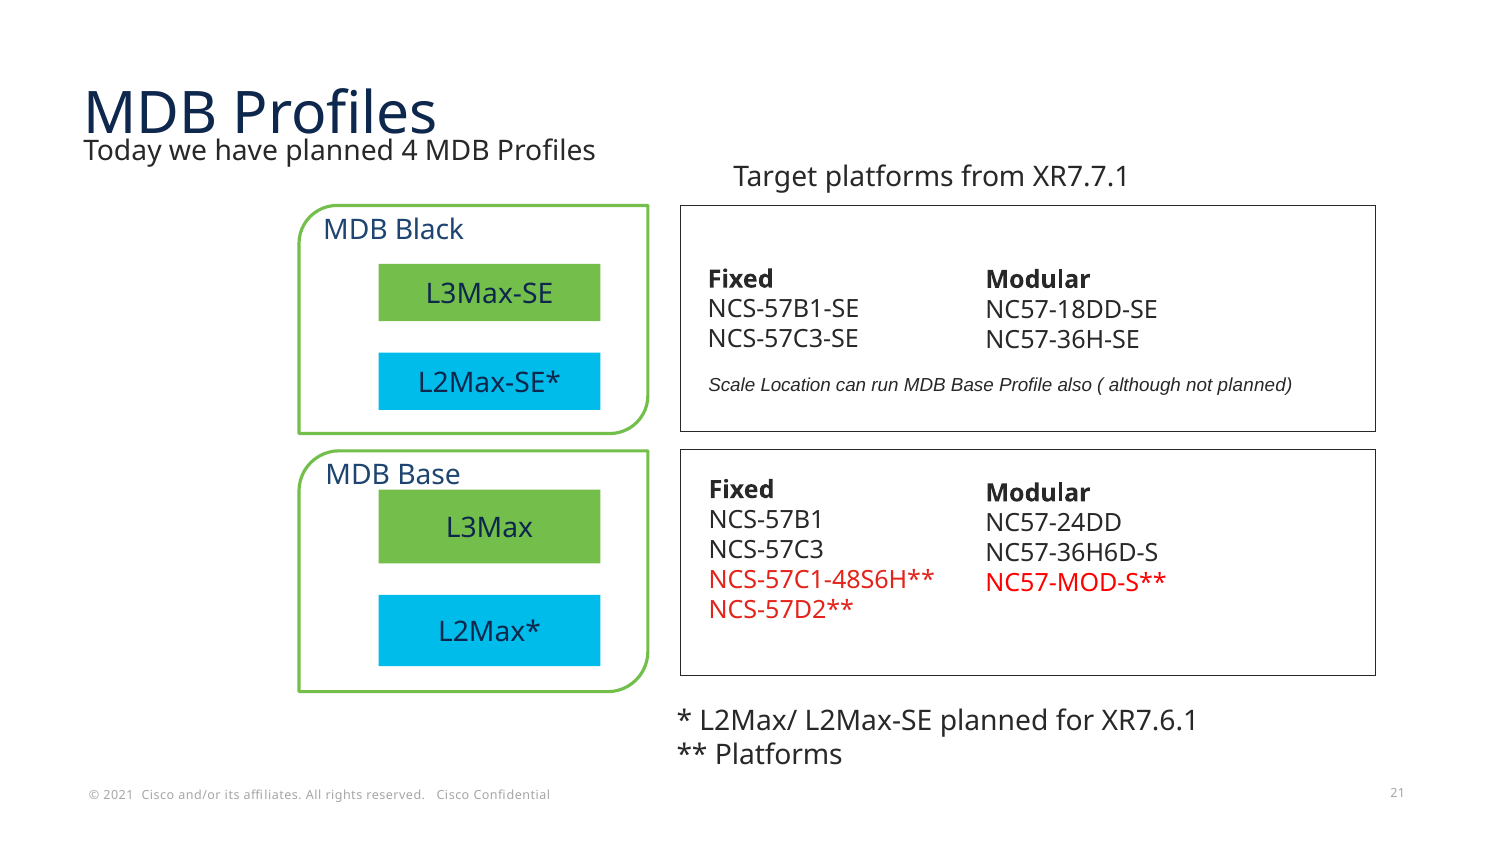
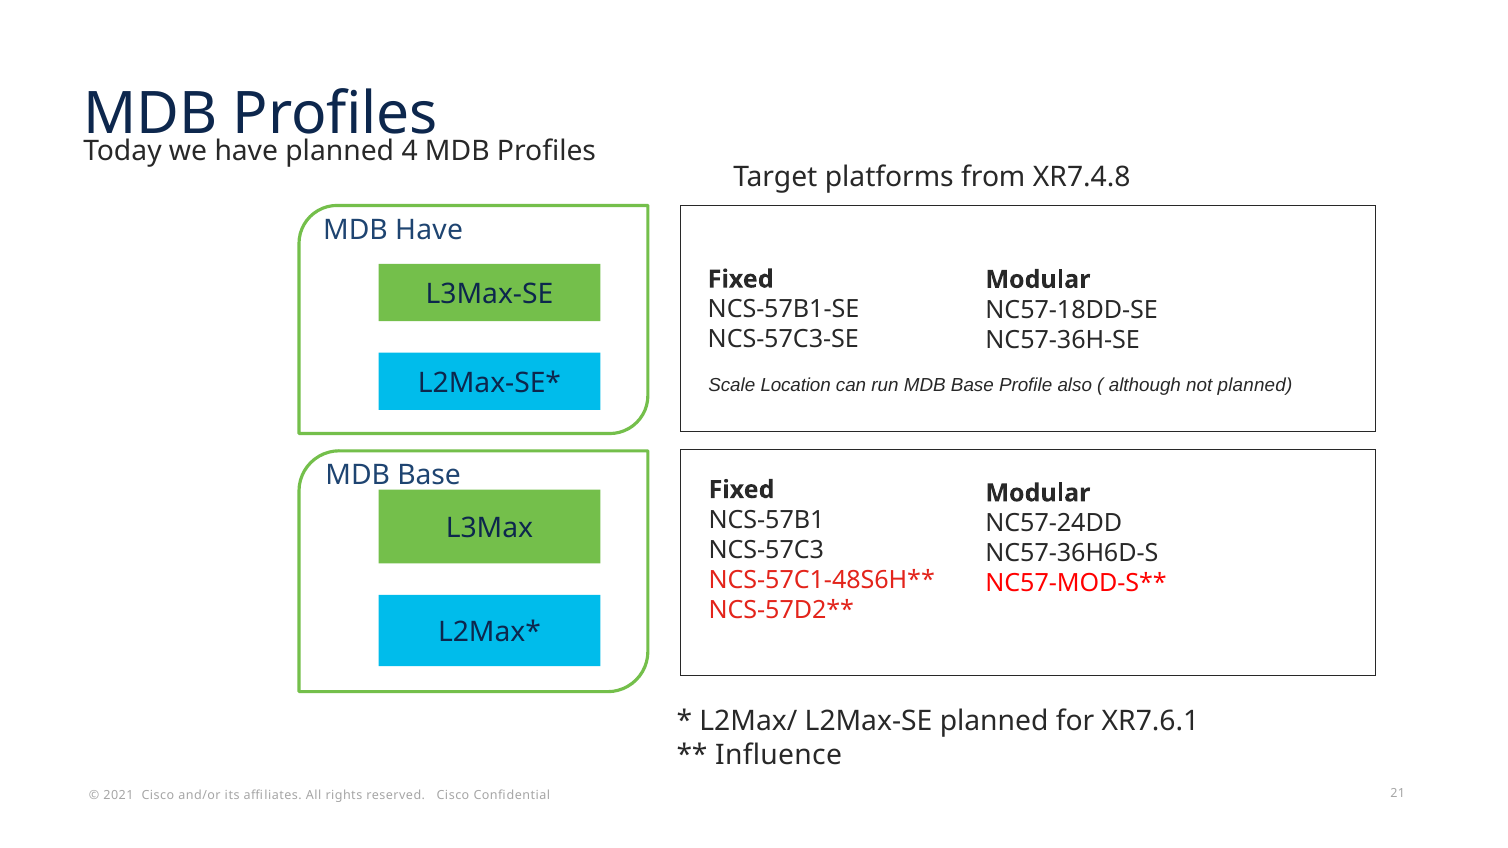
XR7.7.1: XR7.7.1 -> XR7.4.8 (1082, 177)
MDB Black: Black -> Have (429, 230)
Platforms: Platforms -> Influence (779, 755)
